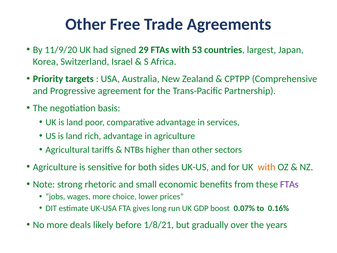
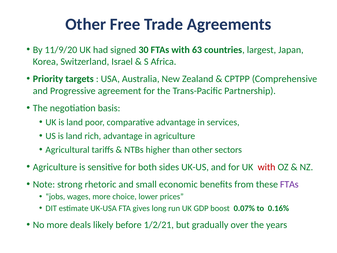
29: 29 -> 30 (144, 50)
53: 53 -> 63 (197, 50)
with colour: orange -> red (267, 167)
1/8/21: 1/8/21 -> 1/2/21 (159, 225)
